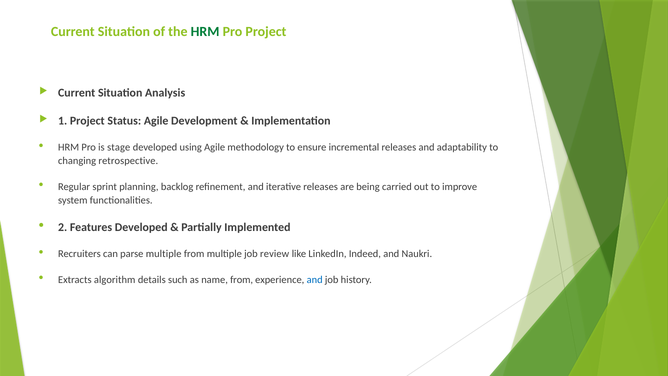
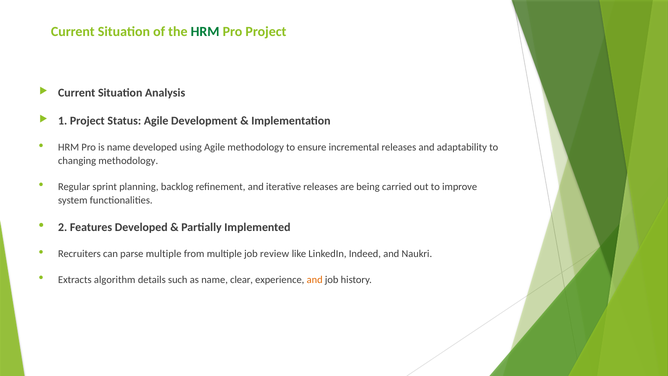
is stage: stage -> name (119, 147)
changing retrospective: retrospective -> methodology (128, 161)
name from: from -> clear (242, 280)
and colour: blue -> orange (315, 280)
